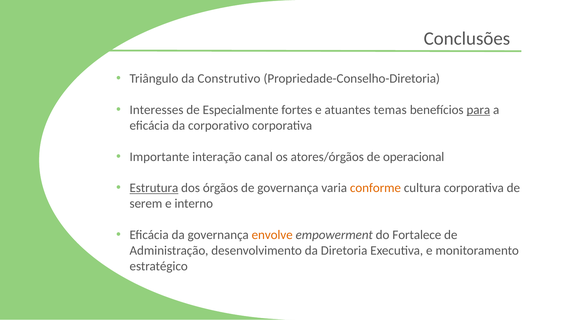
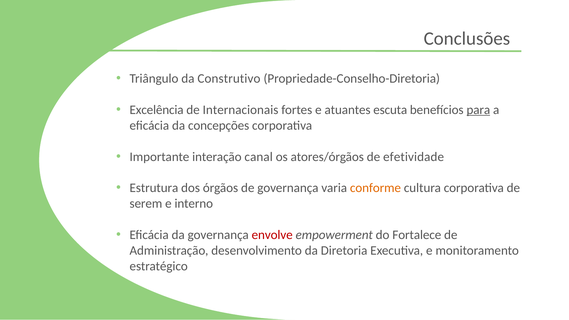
Interesses: Interesses -> Excelência (157, 110)
Especialmente: Especialmente -> Internacionais (241, 110)
temas: temas -> escuta (390, 110)
corporativo: corporativo -> concepções (219, 125)
operacional: operacional -> efetividade (414, 157)
Estrutura underline: present -> none (154, 188)
envolve colour: orange -> red (272, 235)
